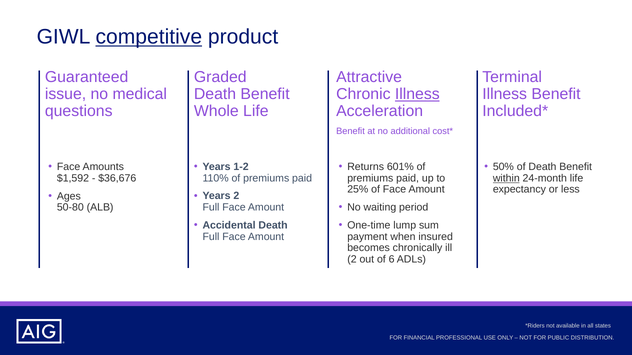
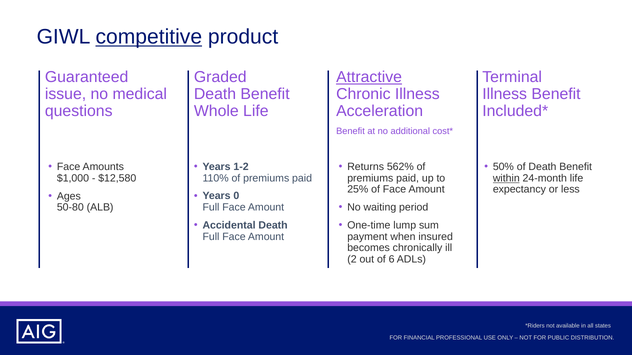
Attractive underline: none -> present (369, 77)
Illness underline: present -> none (417, 94)
601%: 601% -> 562% (400, 167)
$1,592: $1,592 -> $1,000 (73, 178)
$36,676: $36,676 -> $12,580 (117, 178)
Years 2: 2 -> 0 (236, 196)
